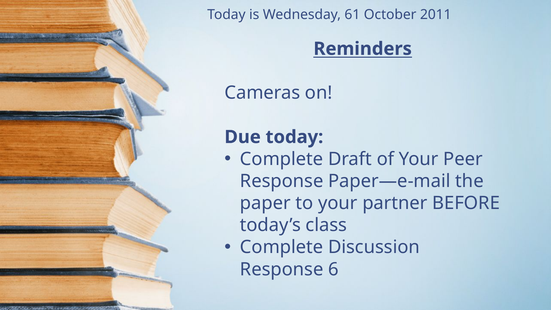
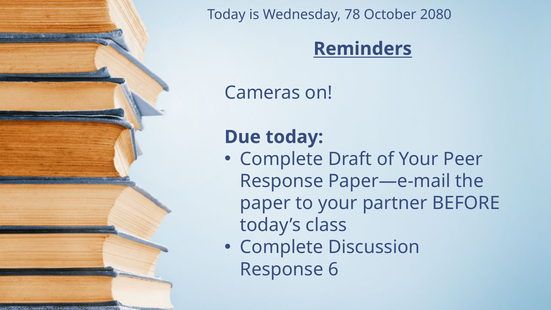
61: 61 -> 78 (352, 15)
2011: 2011 -> 2080 (436, 15)
